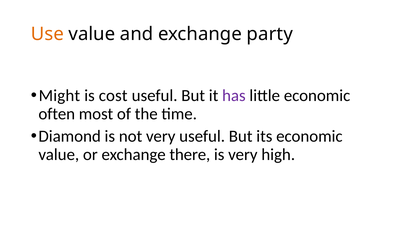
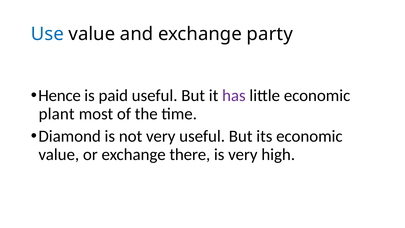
Use colour: orange -> blue (47, 34)
Might: Might -> Hence (60, 96)
cost: cost -> paid (113, 96)
often: often -> plant (57, 114)
